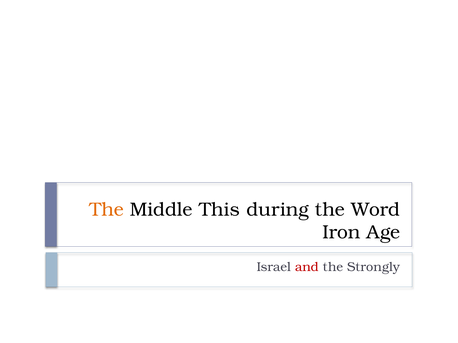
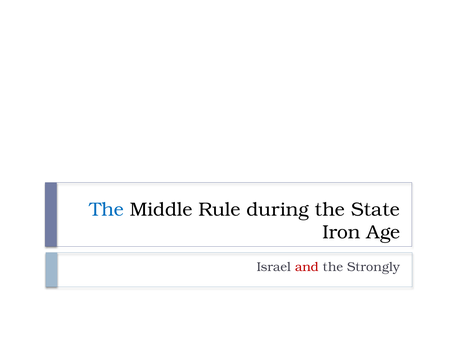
The colour: orange -> blue (107, 210)
This: This -> Rule (220, 210)
Word: Word -> State (375, 210)
